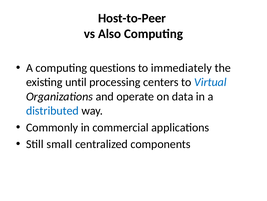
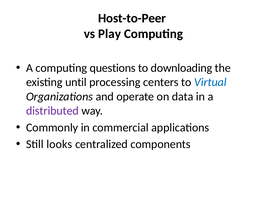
Also: Also -> Play (109, 34)
immediately: immediately -> downloading (181, 68)
distributed colour: blue -> purple (52, 110)
small: small -> looks (59, 144)
